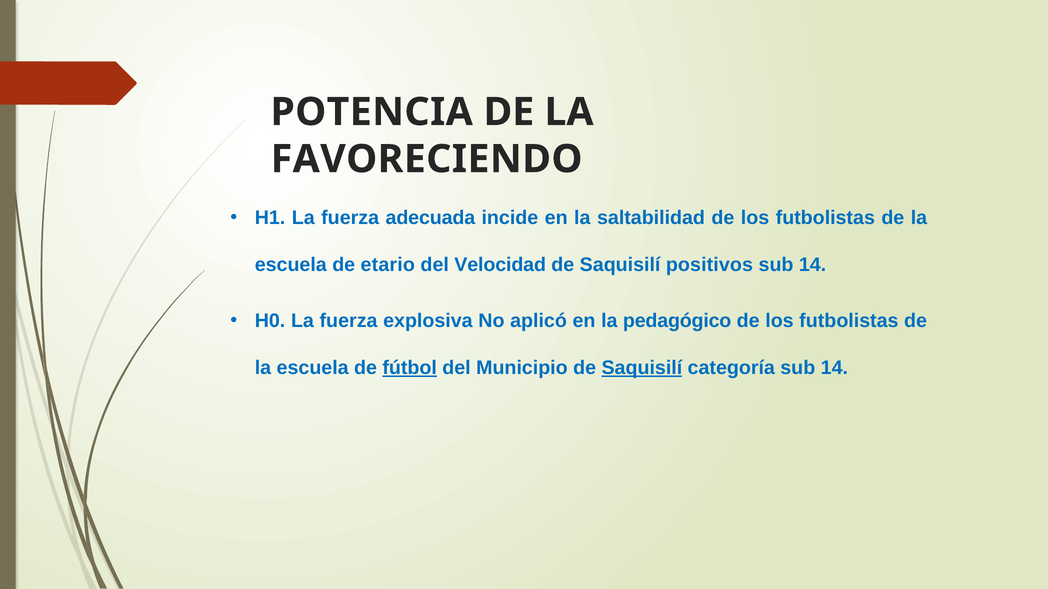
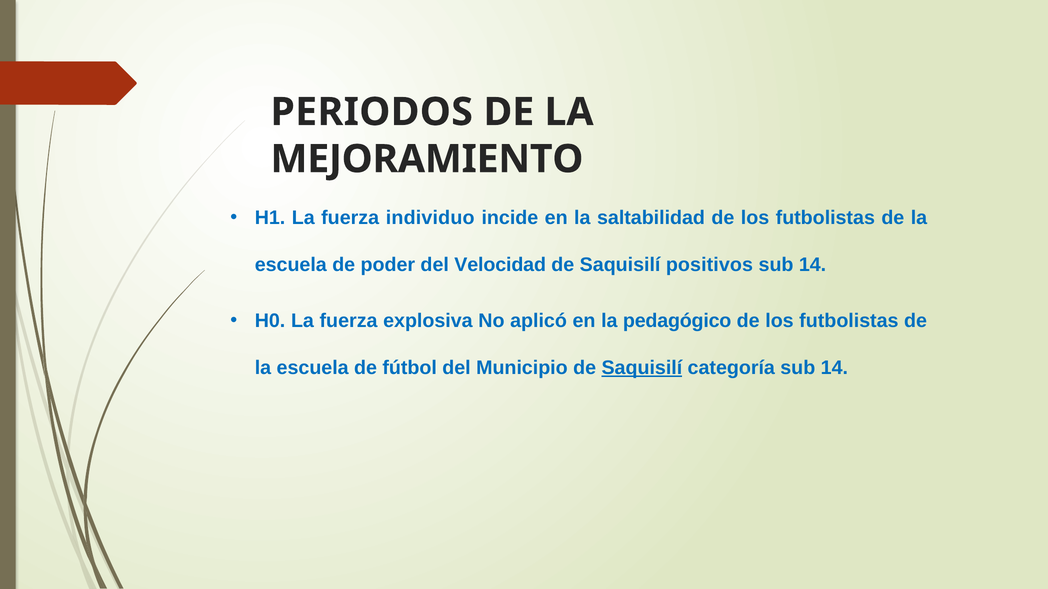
POTENCIA: POTENCIA -> PERIODOS (372, 112)
FAVORECIENDO: FAVORECIENDO -> MEJORAMIENTO (427, 159)
adecuada: adecuada -> individuo (430, 218)
etario: etario -> poder (388, 265)
fútbol underline: present -> none (410, 368)
